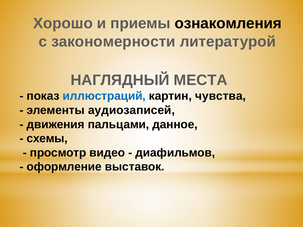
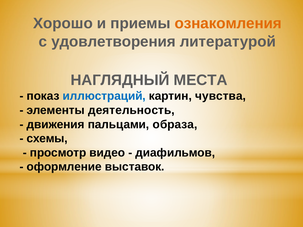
ознакомления colour: black -> orange (228, 23)
закономерности: закономерности -> удовлетворения (113, 42)
аудиозаписей: аудиозаписей -> деятельность (131, 110)
данное: данное -> образа (175, 125)
